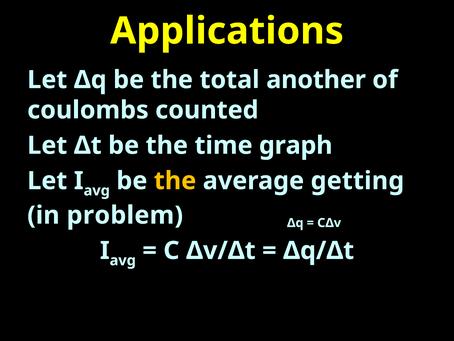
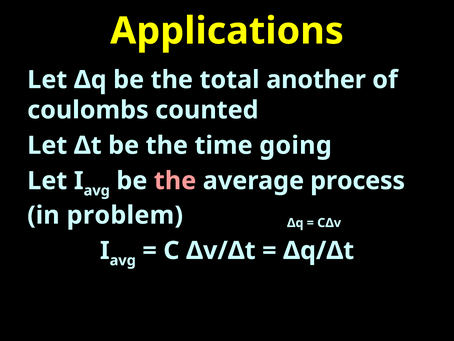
graph: graph -> going (295, 145)
the colour: yellow -> pink (175, 181)
getting: getting -> process (358, 181)
